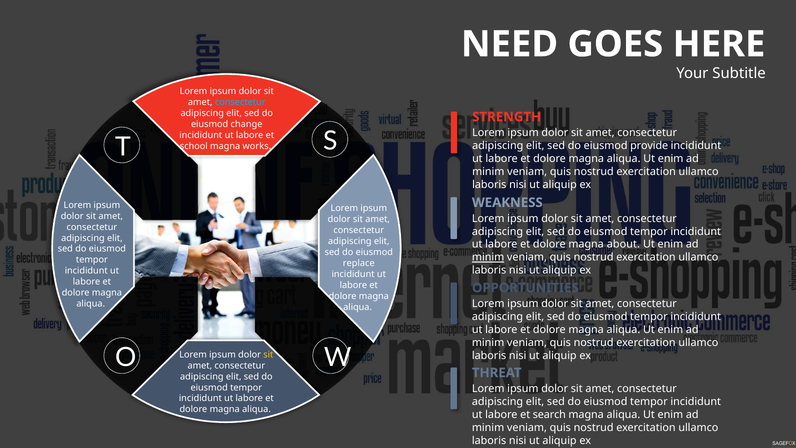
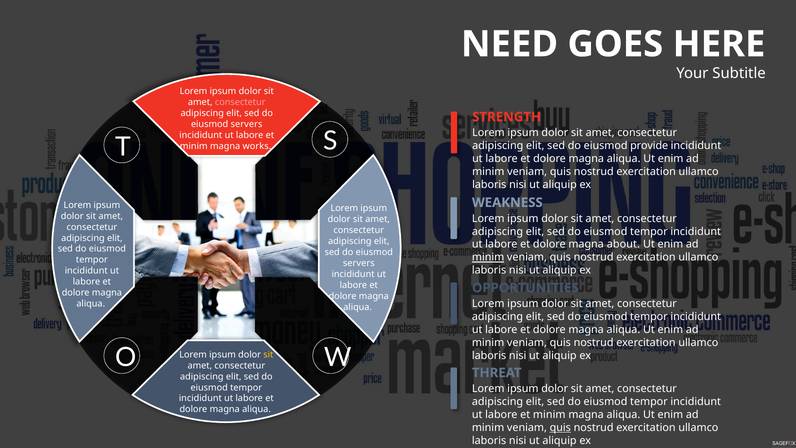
consectetur colour: light blue -> pink (240, 102)
change: change -> servers (247, 124)
school: school -> minim (194, 146)
replace: replace -> servers (359, 263)
search: search -> minim (549, 414)
quis underline: none -> present (560, 427)
